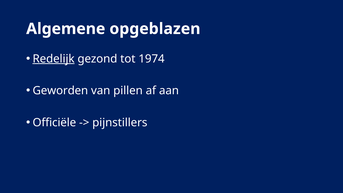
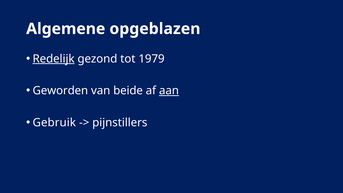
1974: 1974 -> 1979 (152, 59)
pillen: pillen -> beide (128, 91)
aan underline: none -> present (169, 91)
Officiële: Officiële -> Gebruik (54, 122)
